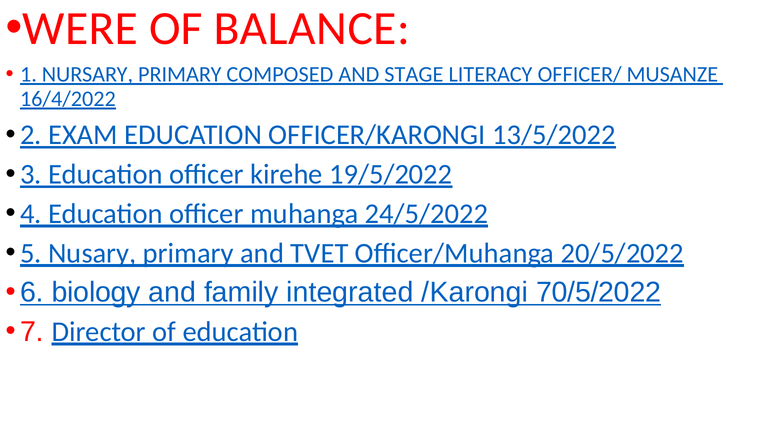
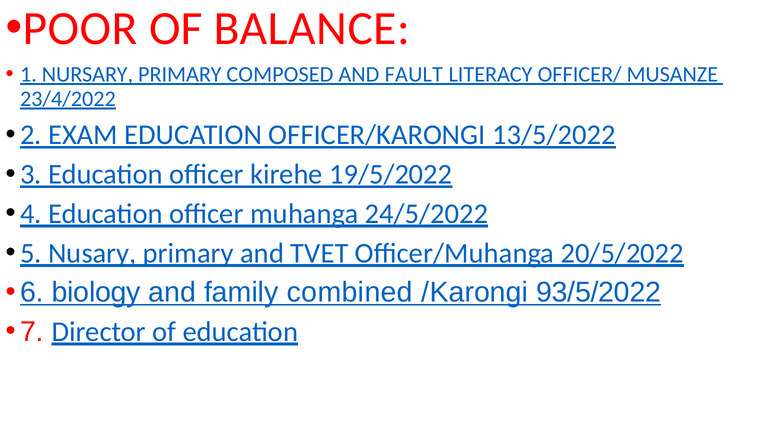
WERE: WERE -> POOR (80, 28)
STAGE: STAGE -> FAULT (414, 74)
16/4/2022: 16/4/2022 -> 23/4/2022 (68, 99)
integrated: integrated -> combined (350, 292)
70/5/2022: 70/5/2022 -> 93/5/2022 (599, 292)
